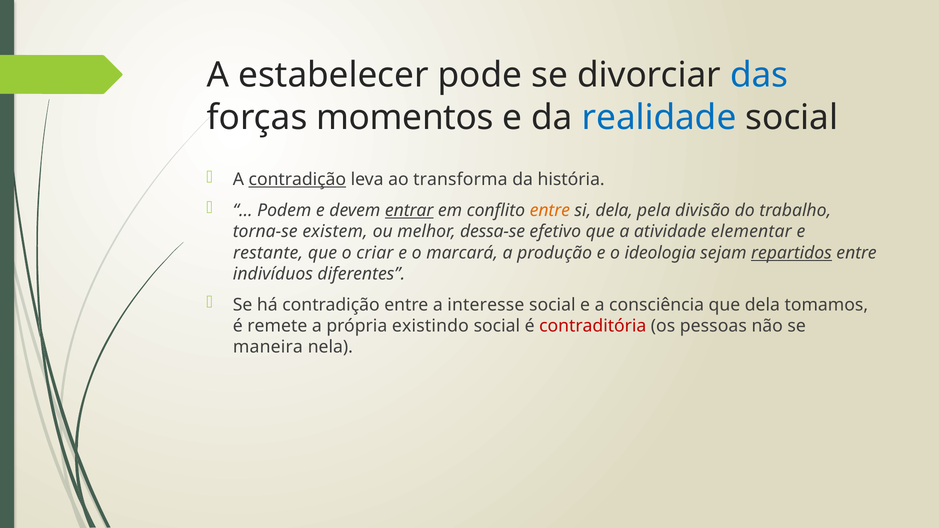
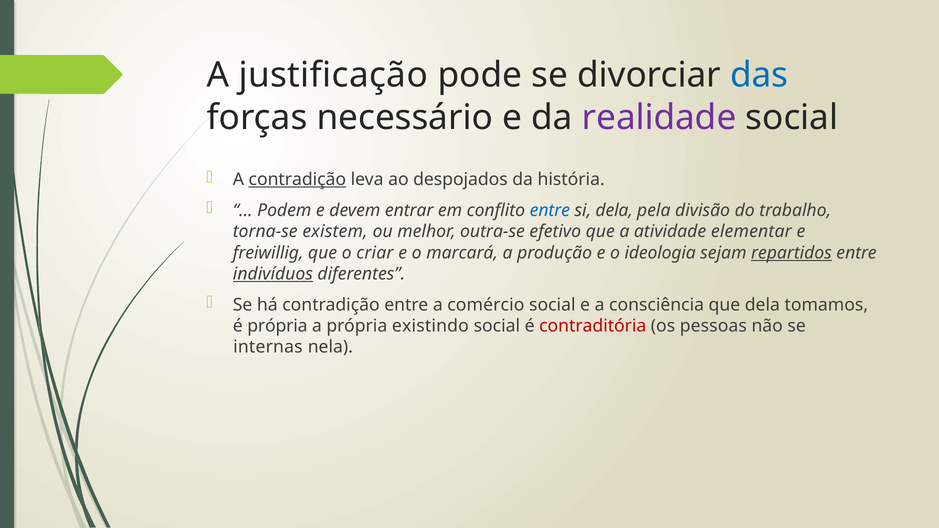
estabelecer: estabelecer -> justificação (333, 75)
momentos: momentos -> necessário (405, 117)
realidade colour: blue -> purple (659, 117)
transforma: transforma -> despojados (460, 180)
entrar underline: present -> none (409, 211)
entre colour: orange -> blue (550, 211)
dessa-se: dessa-se -> outra-se (492, 232)
restante: restante -> freiwillig (268, 253)
indivíduos underline: none -> present (273, 274)
interesse: interesse -> comércio (486, 305)
é remete: remete -> própria (277, 326)
maneira: maneira -> internas (268, 347)
